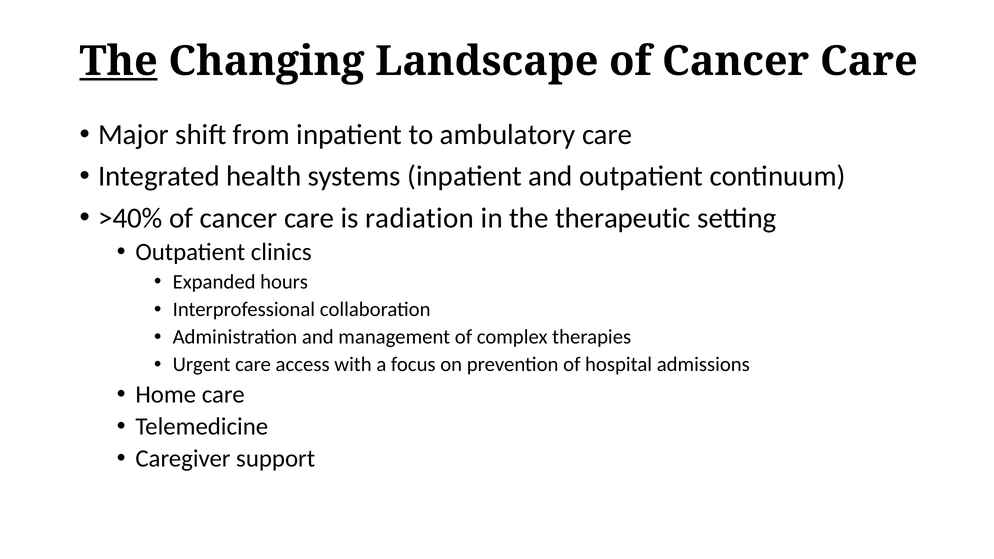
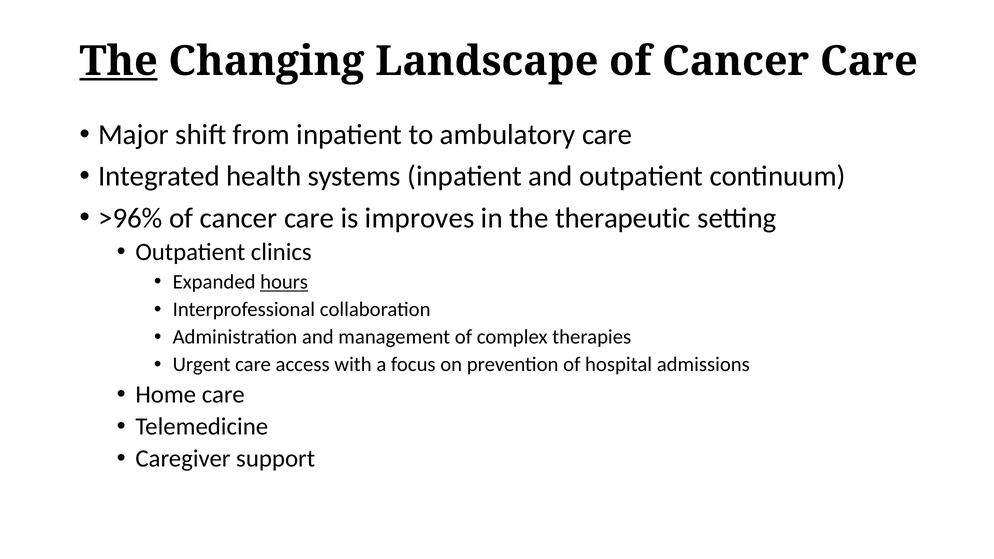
>40%: >40% -> >96% (130, 218)
radiation: radiation -> improves (420, 218)
hours underline: none -> present (284, 282)
